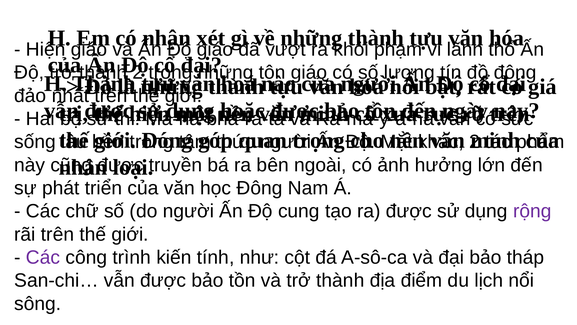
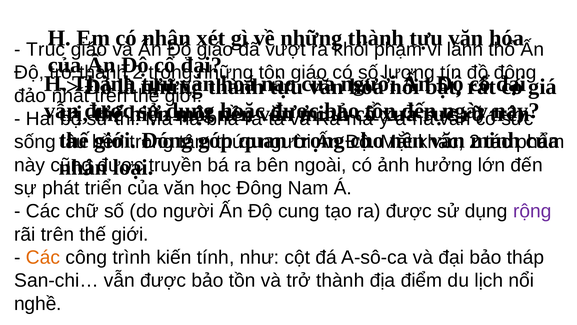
Hiện: Hiện -> Trúc (46, 49)
Các colour: purple -> orange (43, 257)
sông: sông -> nghề (38, 303)
